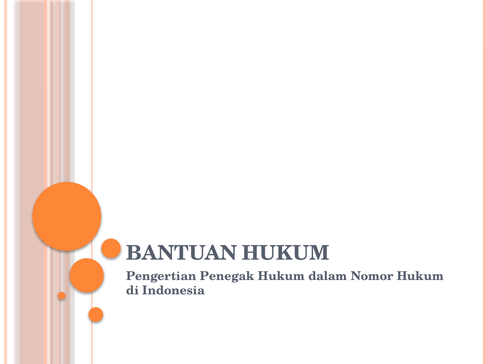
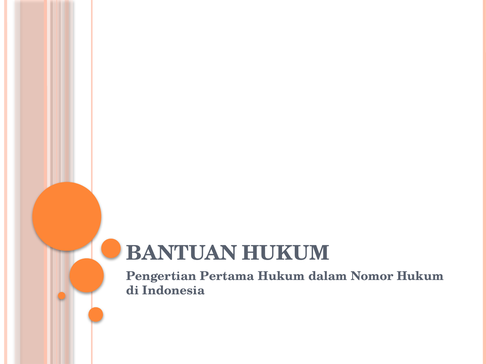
Penegak: Penegak -> Pertama (227, 276)
